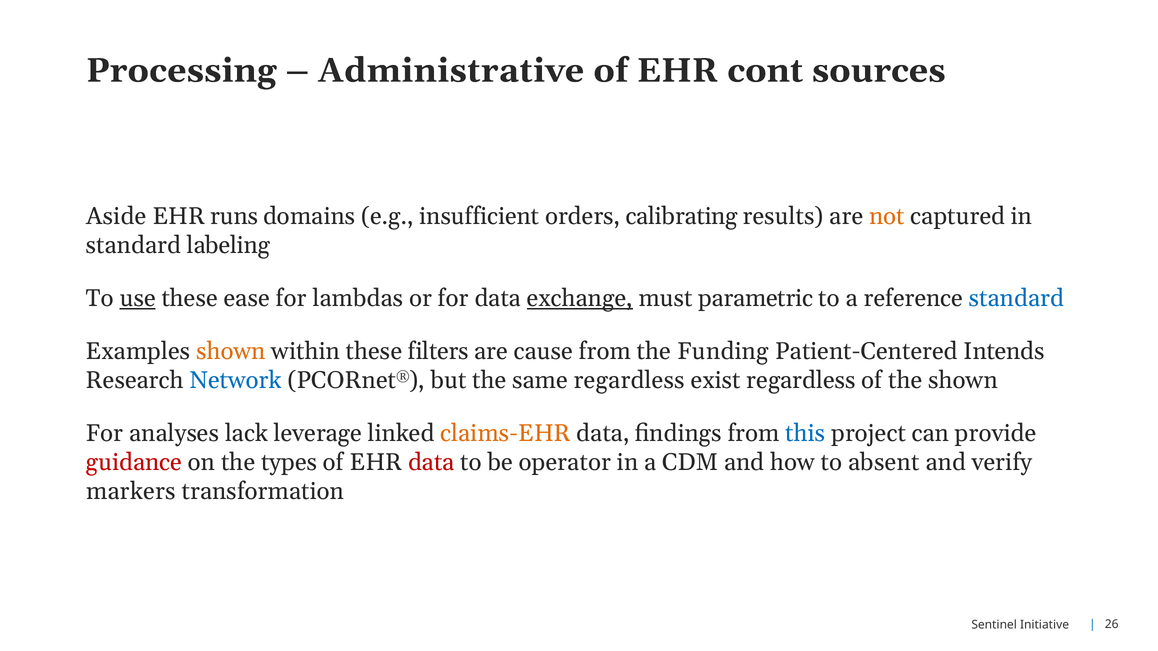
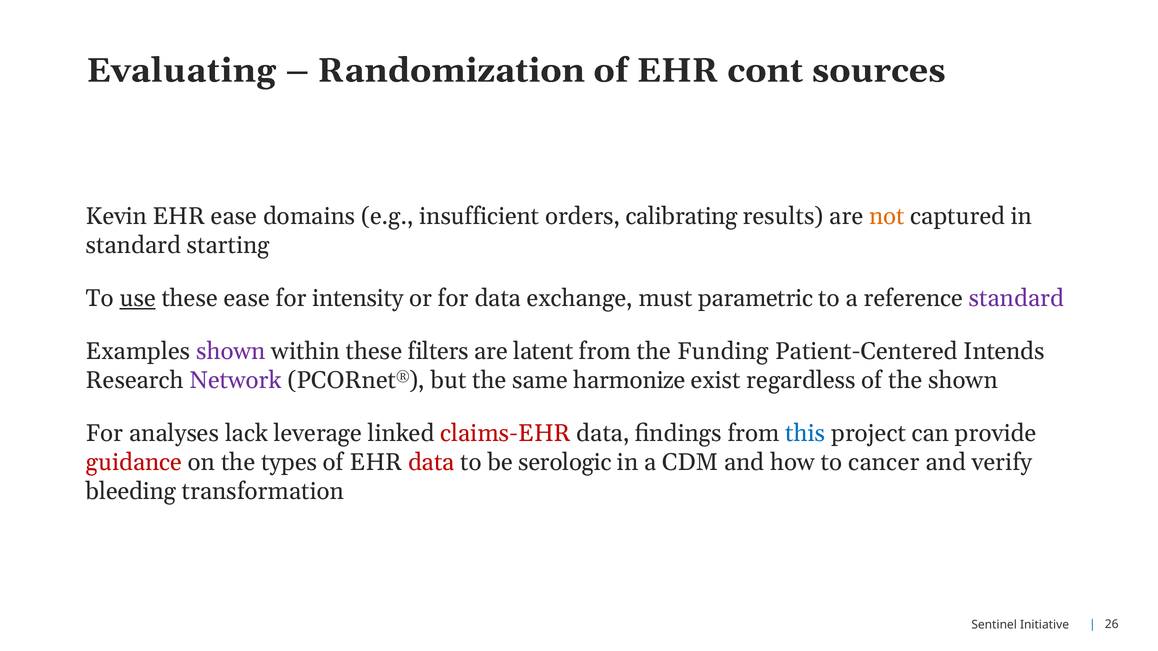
Processing: Processing -> Evaluating (181, 71)
Administrative: Administrative -> Randomization (451, 71)
Aside: Aside -> Kevin (116, 216)
EHR runs: runs -> ease (234, 216)
labeling: labeling -> starting (228, 245)
lambdas: lambdas -> intensity (358, 298)
exchange underline: present -> none (580, 298)
standard colour: blue -> purple (1016, 298)
shown colour: orange -> purple (231, 351)
cause: cause -> latent (544, 351)
Network colour: blue -> purple (236, 380)
same regardless: regardless -> harmonize (629, 380)
claims-EHR colour: orange -> red (506, 434)
operator: operator -> serologic (565, 462)
absent: absent -> cancer (884, 462)
markers: markers -> bleeding (131, 491)
